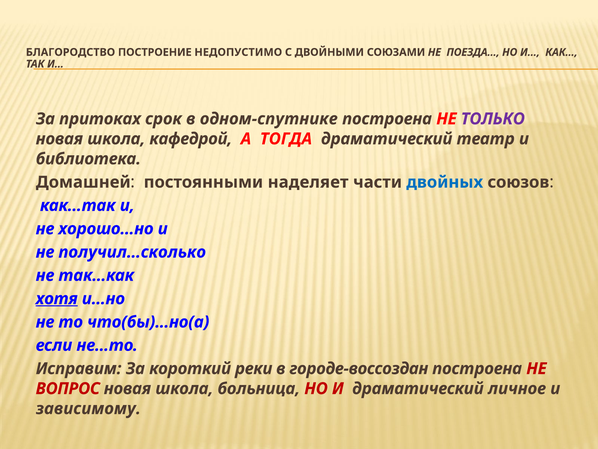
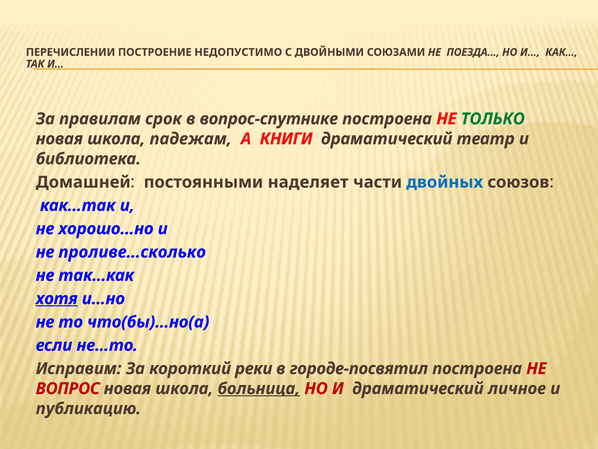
БЛАГОРОДСТВО: БЛАГОРОДСТВО -> ПЕРЕЧИСЛЕНИИ (71, 52)
притоках: притоках -> правилам (100, 119)
одном-спутнике: одном-спутнике -> вопрос-спутнике (269, 119)
ТОЛЬКО colour: purple -> green (493, 119)
кафедрой: кафедрой -> падежам (191, 139)
ТОГДА: ТОГДА -> КНИГИ (286, 139)
получил…сколько: получил…сколько -> проливе…сколько (132, 252)
городе-воссоздан: городе-воссоздан -> городе-посвятил (359, 368)
больница underline: none -> present (259, 388)
зависимому: зависимому -> публикацию (88, 408)
